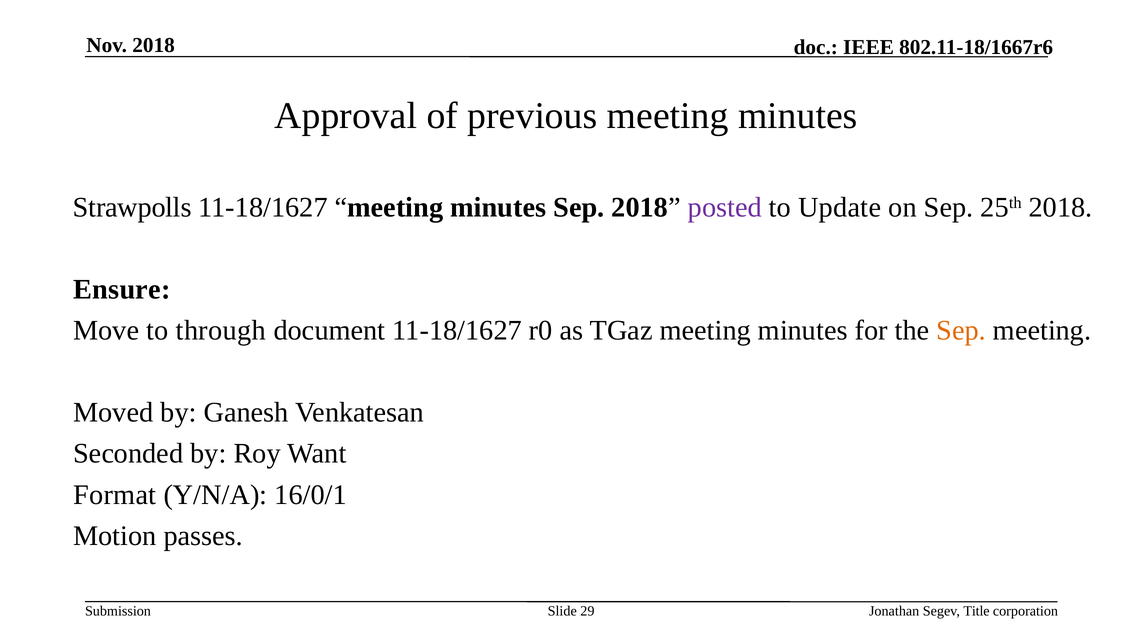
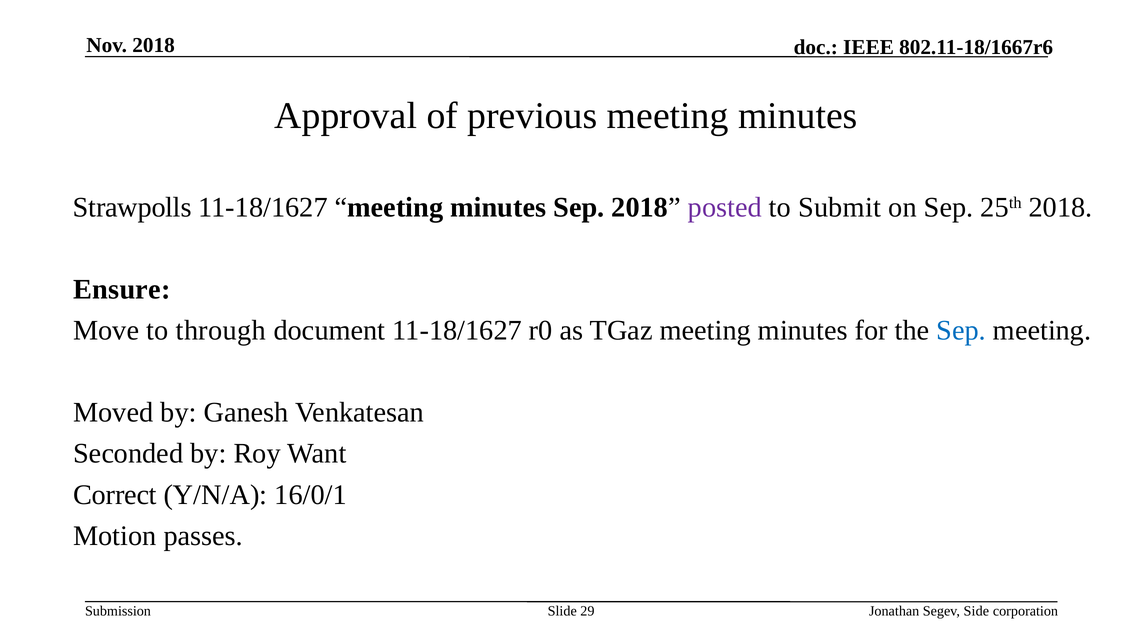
Update: Update -> Submit (840, 207)
Sep colour: orange -> blue (961, 331)
Format: Format -> Correct (115, 495)
Title: Title -> Side (976, 611)
